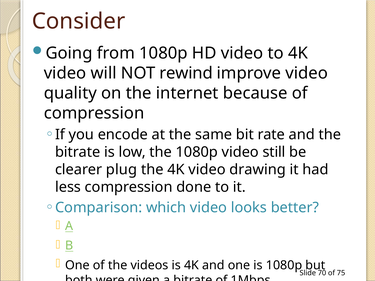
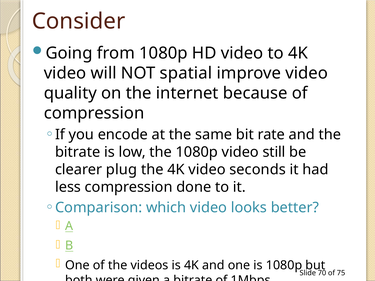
rewind: rewind -> spatial (186, 73)
drawing: drawing -> seconds (258, 170)
